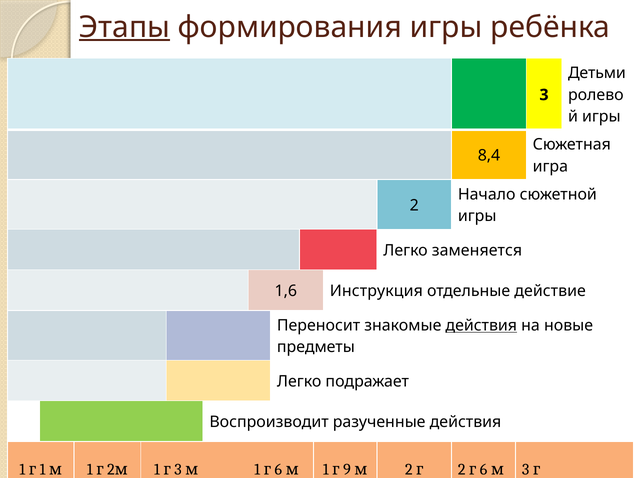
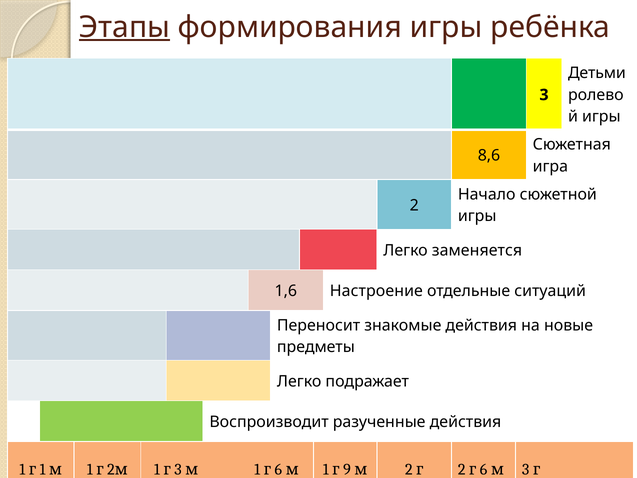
8,4: 8,4 -> 8,6 (489, 155)
Инструкция: Инструкция -> Настроение (376, 291)
действие: действие -> ситуаций (550, 291)
действия underline: present -> none (481, 325)
